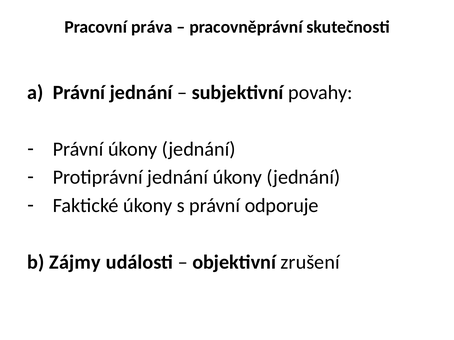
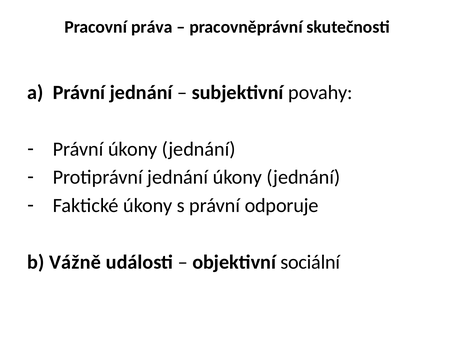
Zájmy: Zájmy -> Vážně (75, 262)
zrušení: zrušení -> sociální (310, 262)
